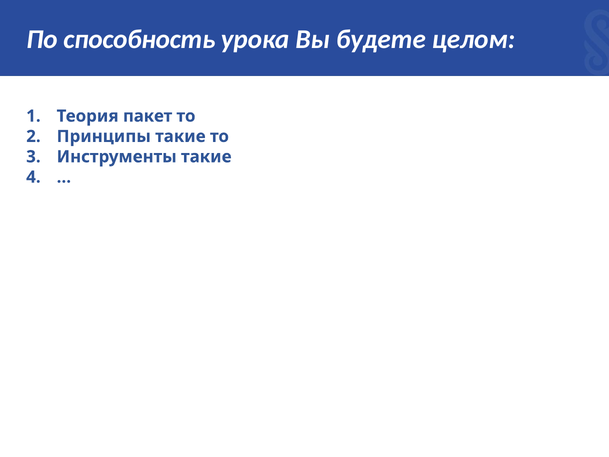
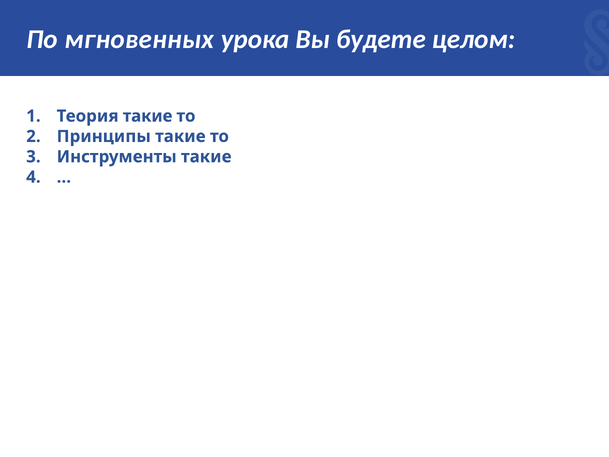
способность: способность -> мгновенных (139, 39)
Теория пакет: пакет -> такие (148, 116)
